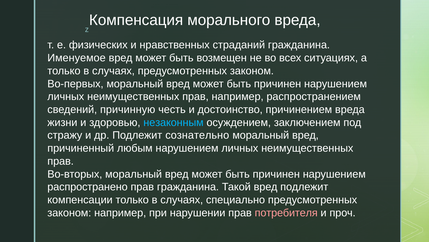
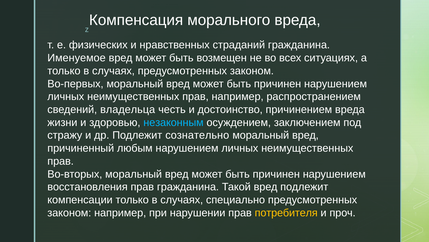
причинную: причинную -> владельца (128, 109)
распространено: распространено -> восстановления (88, 187)
потребителя colour: pink -> yellow (286, 212)
